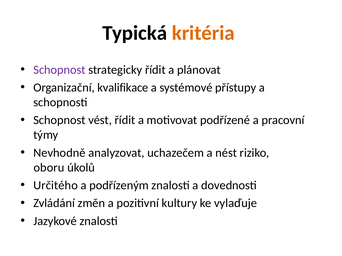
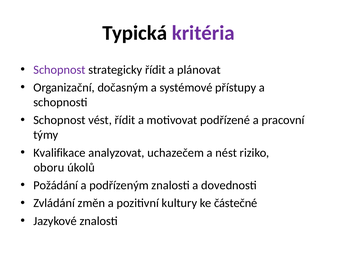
kritéria colour: orange -> purple (203, 33)
kvalifikace: kvalifikace -> dočasným (123, 88)
Nevhodně: Nevhodně -> Kvalifikace (59, 153)
Určitého: Určitého -> Požádání (56, 186)
vylaďuje: vylaďuje -> částečné (236, 204)
